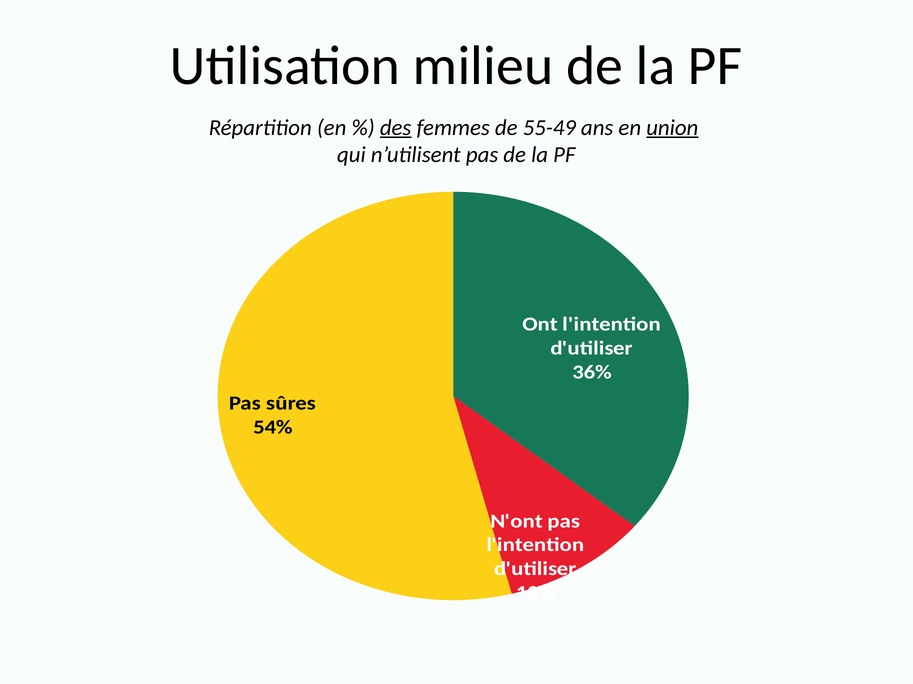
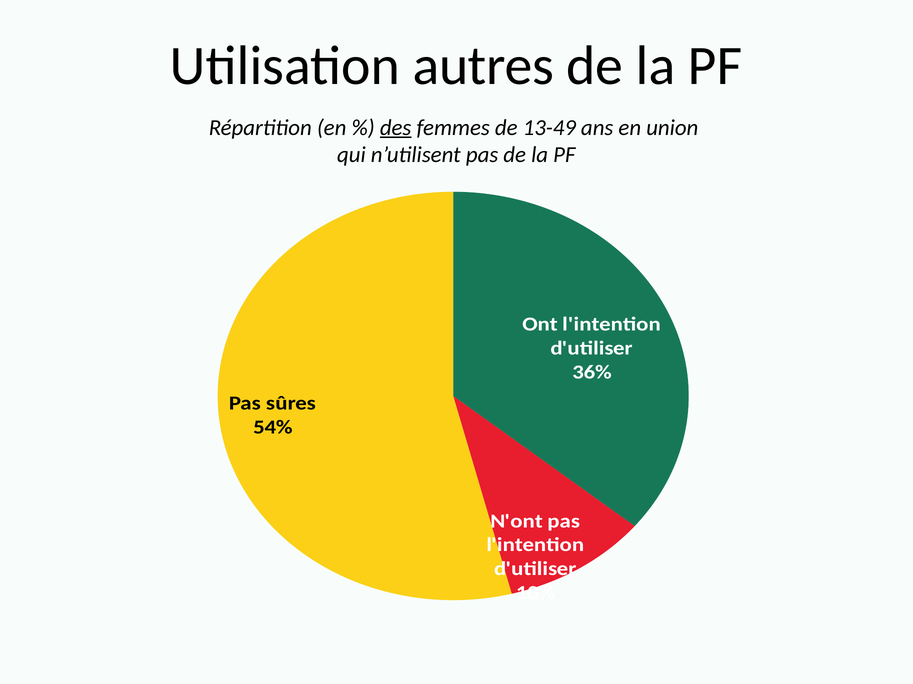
milieu: milieu -> autres (483, 66)
55-49: 55-49 -> 13-49 (549, 128)
union underline: present -> none (672, 128)
